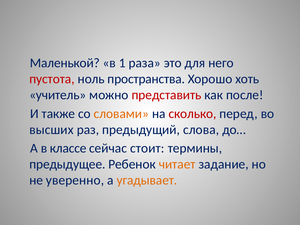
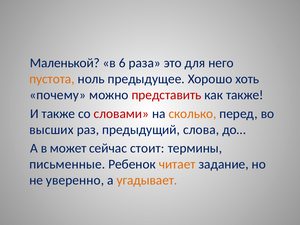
1: 1 -> 6 (122, 63)
пустота colour: red -> orange (52, 79)
пространства: пространства -> предыдущее (146, 79)
учитель: учитель -> почему (58, 95)
как после: после -> также (245, 95)
словами colour: orange -> red (121, 114)
сколько colour: red -> orange (192, 114)
классе: классе -> может (68, 148)
предыдущее: предыдущее -> письменные (67, 164)
